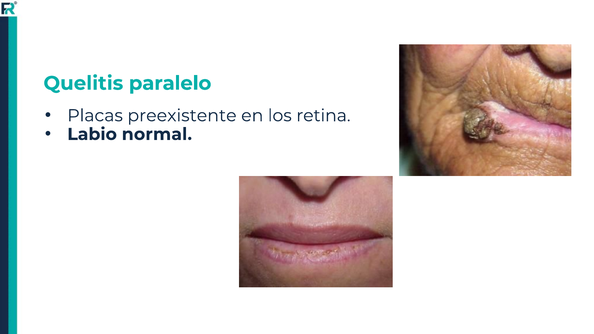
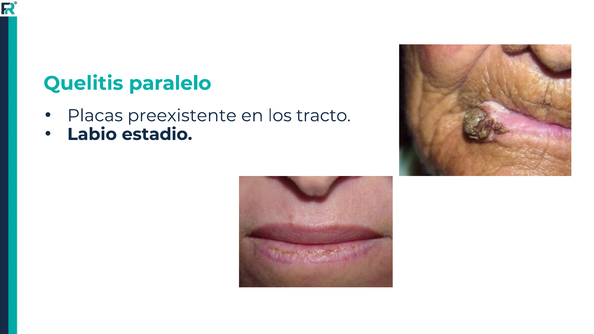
retina: retina -> tracto (323, 116)
normal: normal -> estadio (157, 134)
